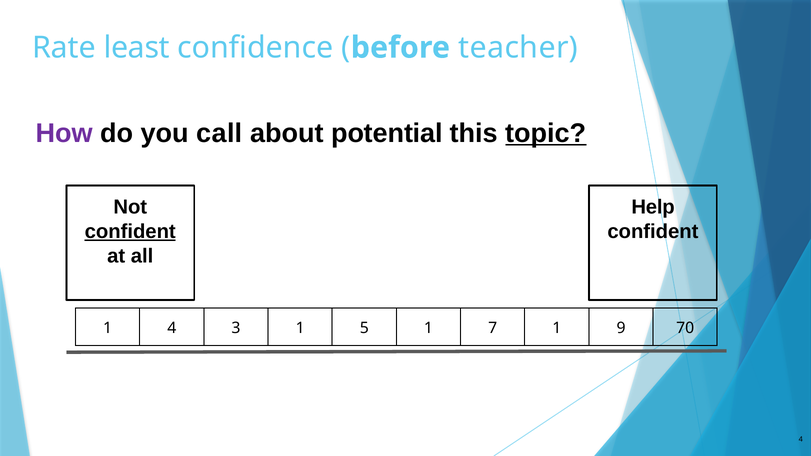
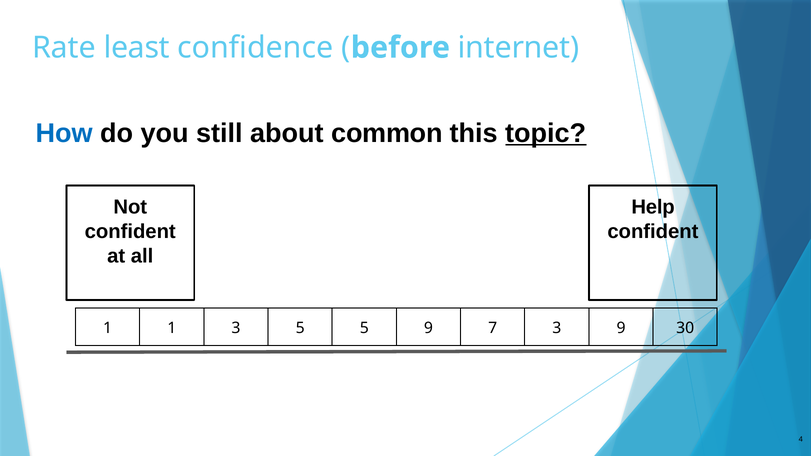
teacher: teacher -> internet (518, 48)
How colour: purple -> blue (64, 133)
call: call -> still (219, 133)
potential: potential -> common (387, 133)
confident underline: present -> none (130, 232)
1 4: 4 -> 1 (172, 328)
3 1: 1 -> 5 (300, 328)
5 1: 1 -> 9 (428, 328)
7 1: 1 -> 3 (557, 328)
70: 70 -> 30 (685, 328)
